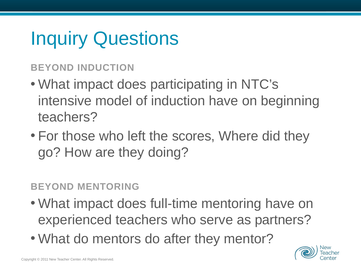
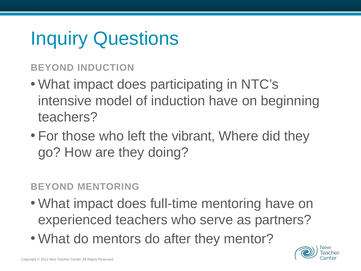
scores: scores -> vibrant (194, 136)
